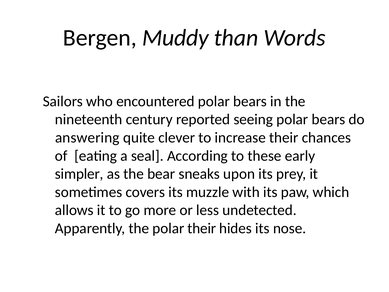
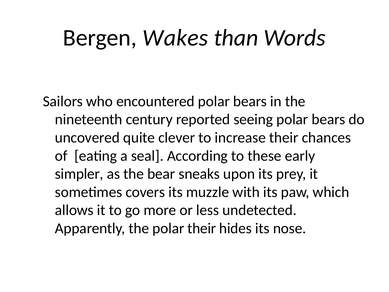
Muddy: Muddy -> Wakes (175, 38)
answering: answering -> uncovered (87, 138)
